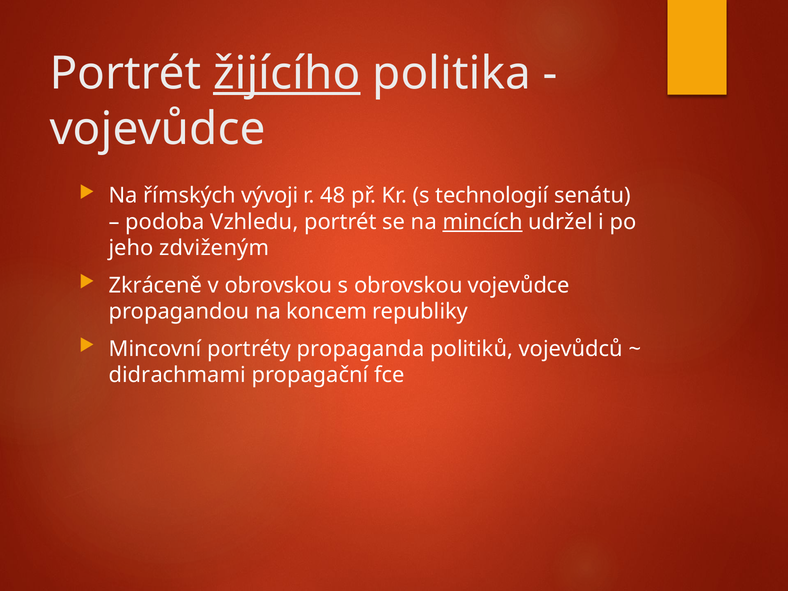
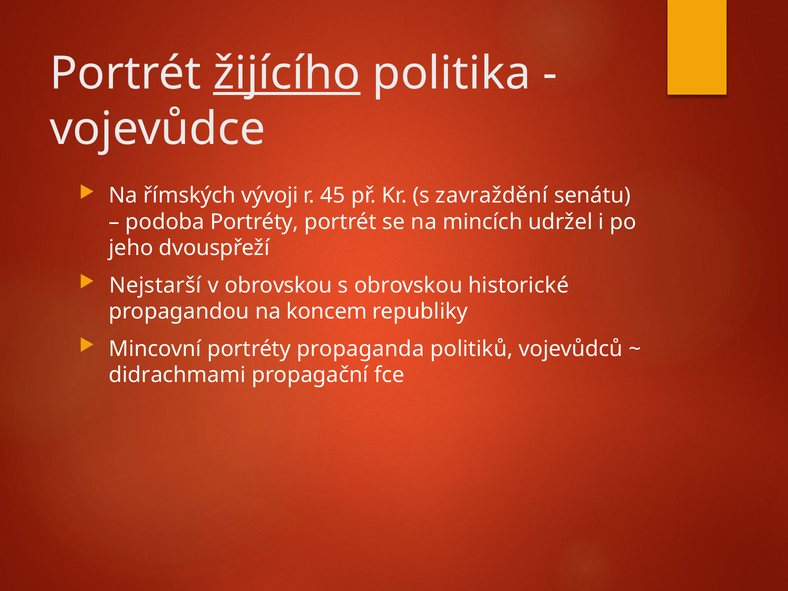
48: 48 -> 45 (333, 196)
technologií: technologií -> zavraždění (492, 196)
podoba Vzhledu: Vzhledu -> Portréty (254, 222)
mincích underline: present -> none (483, 222)
zdviženým: zdviženým -> dvouspřeží (214, 248)
Zkráceně: Zkráceně -> Nejstarší (155, 285)
obrovskou vojevůdce: vojevůdce -> historické (519, 285)
